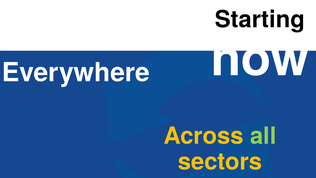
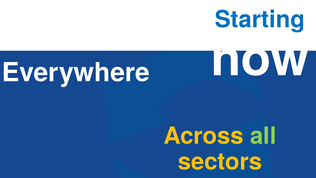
Starting colour: black -> blue (260, 20)
